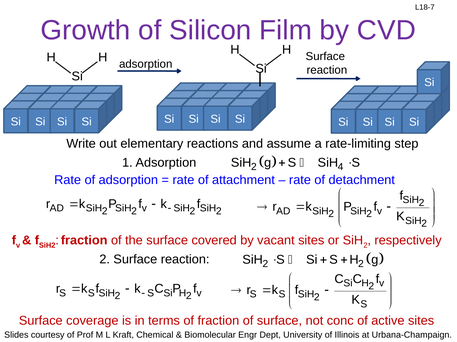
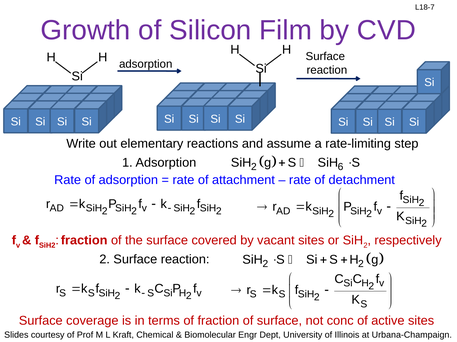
4: 4 -> 6 (341, 167)
